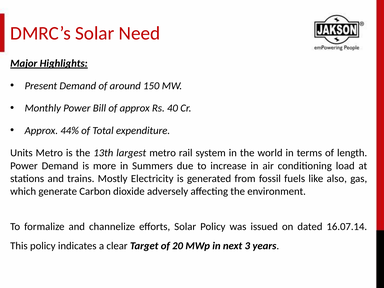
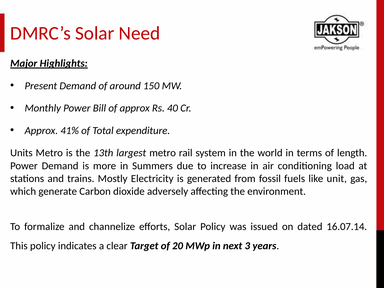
44%: 44% -> 41% (70, 131)
also: also -> unit (337, 179)
